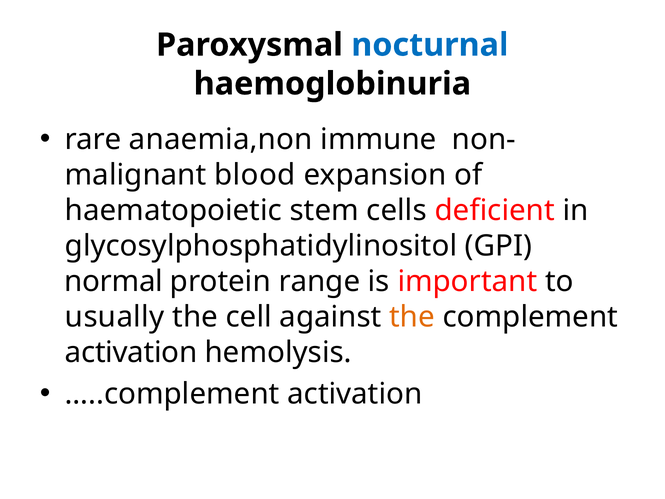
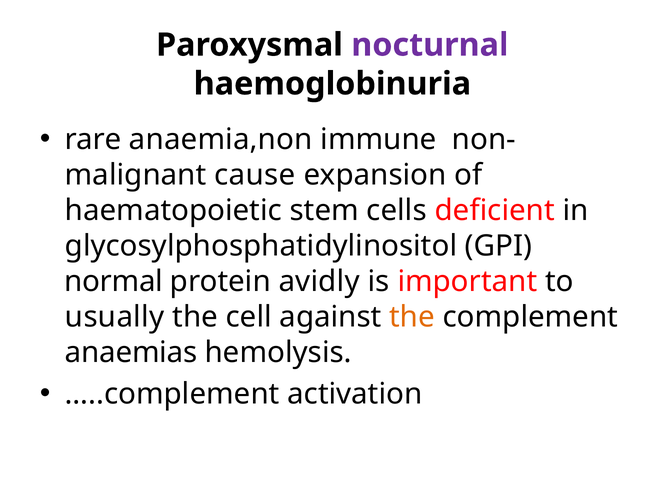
nocturnal colour: blue -> purple (430, 45)
blood: blood -> cause (255, 175)
range: range -> avidly (319, 281)
activation: activation -> anaemias (131, 352)
